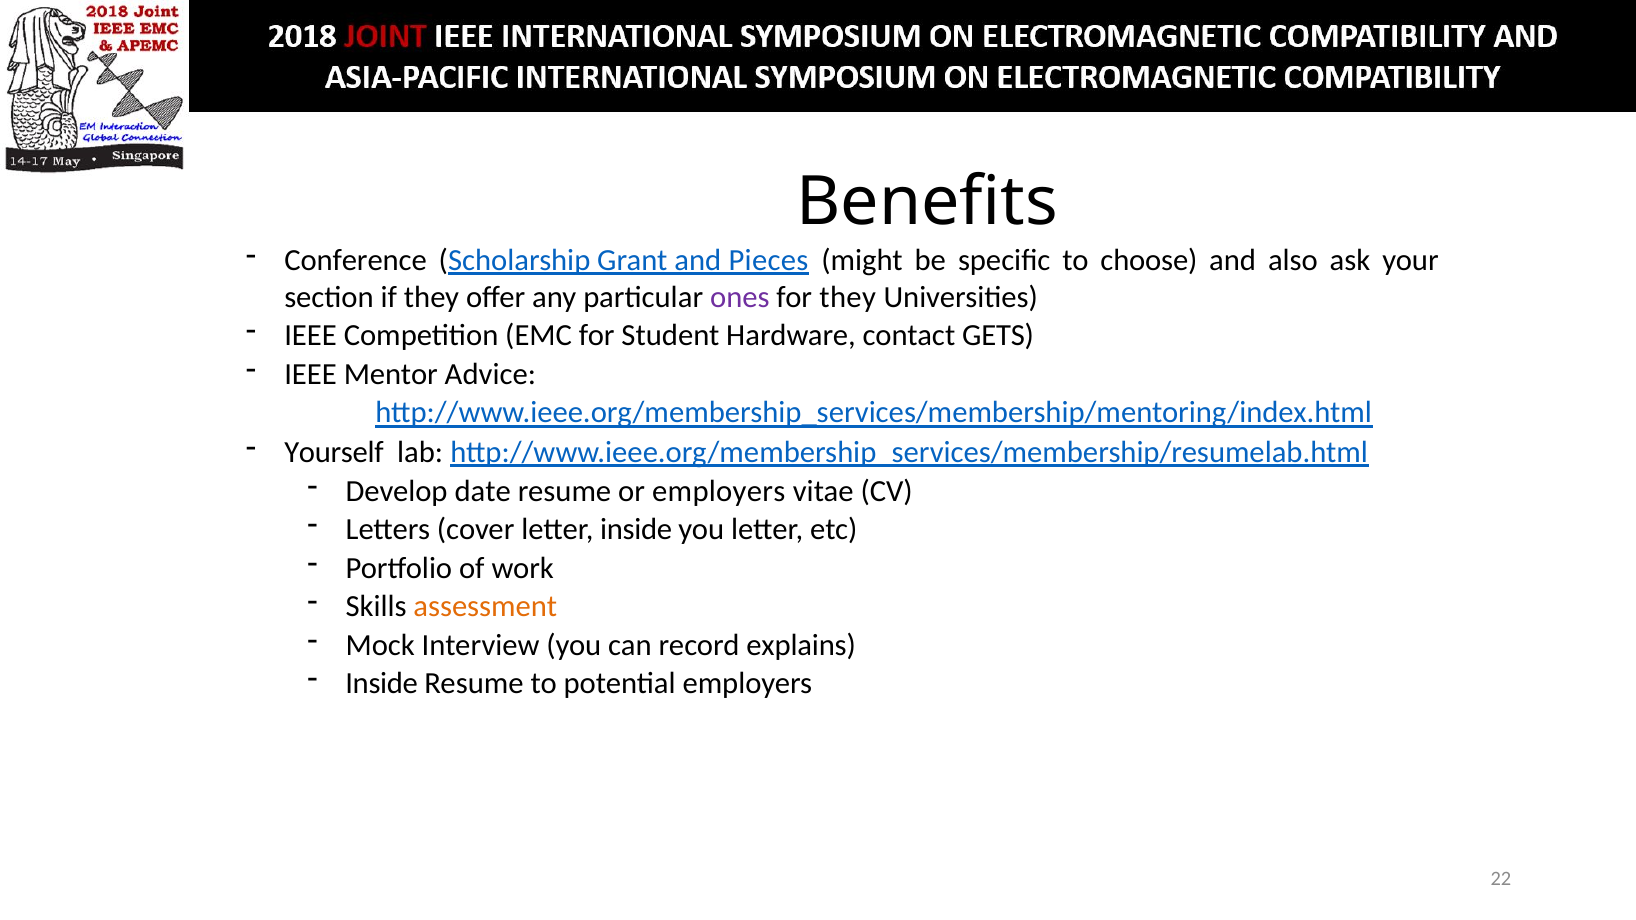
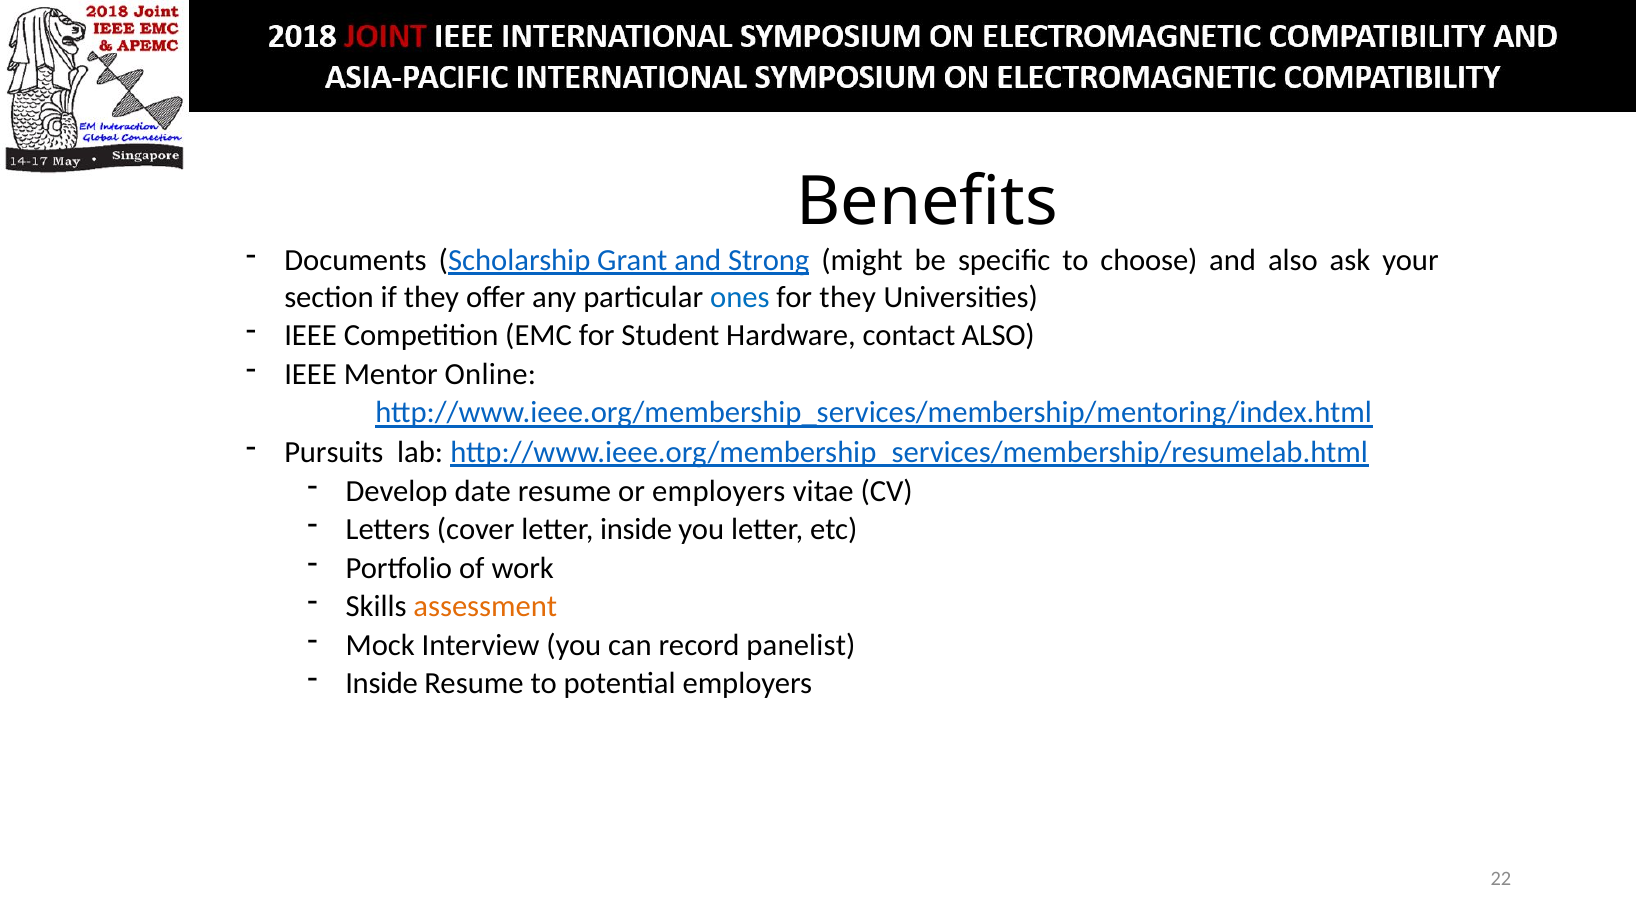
Conference: Conference -> Documents (355, 260)
Pieces: Pieces -> Strong (769, 260)
ones colour: purple -> blue (740, 297)
contact GETS: GETS -> ALSO (998, 336)
Advice: Advice -> Online (490, 374)
Yourself: Yourself -> Pursuits (334, 452)
explains: explains -> panelist (801, 645)
